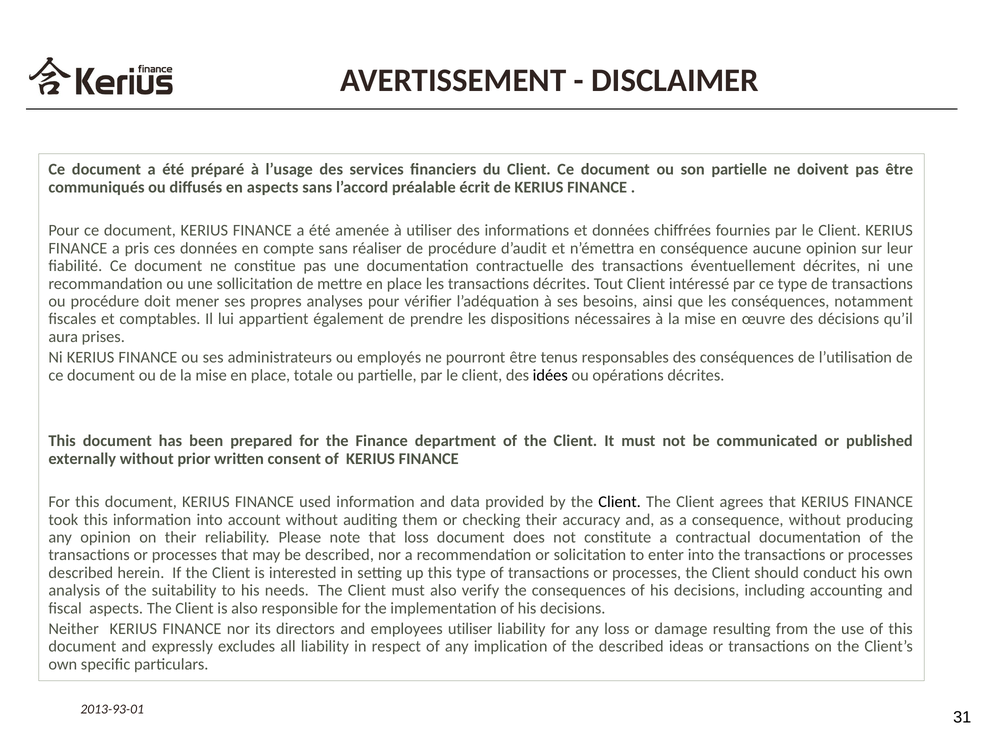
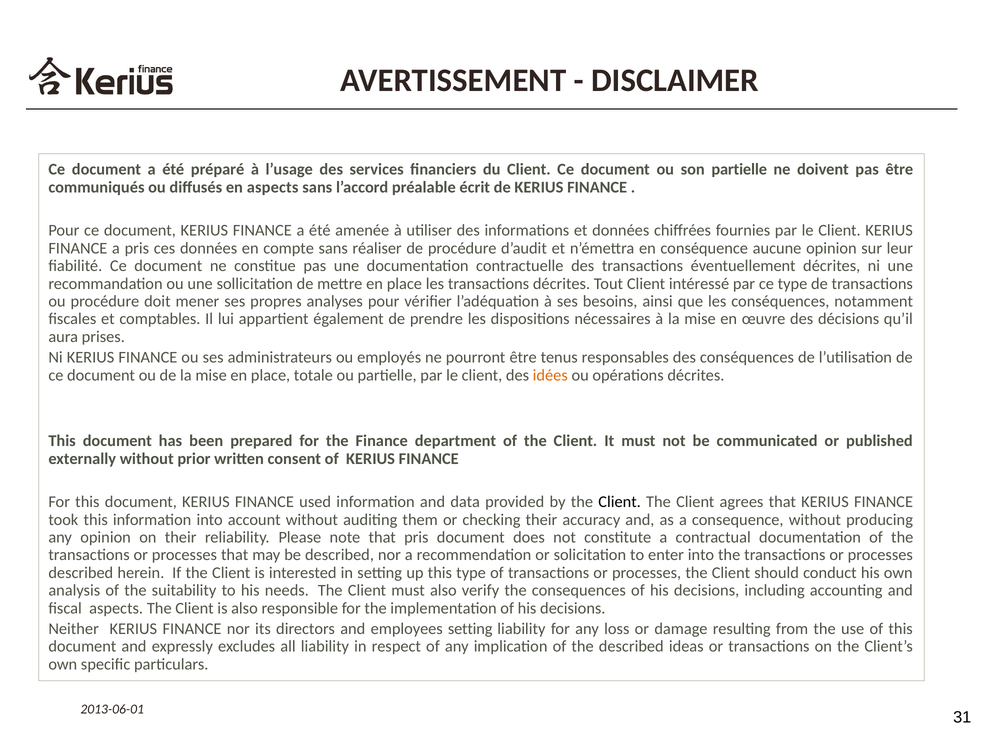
idées colour: black -> orange (550, 375)
that loss: loss -> pris (416, 537)
employees utiliser: utiliser -> setting (470, 629)
2013-93-01: 2013-93-01 -> 2013-06-01 (112, 709)
